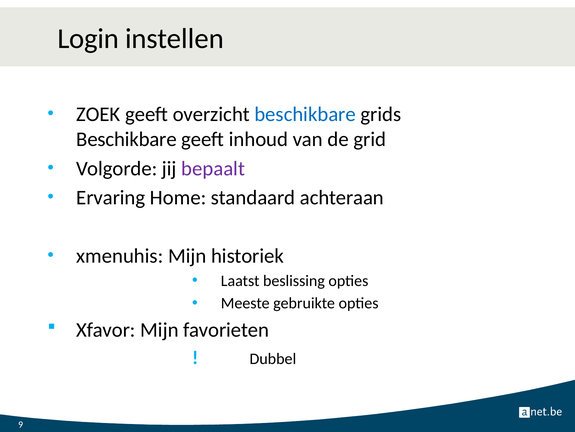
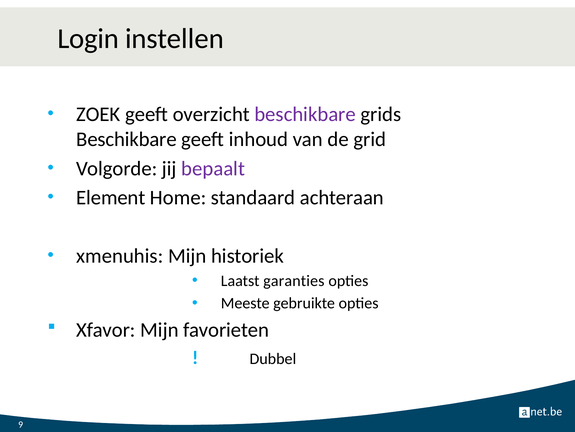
beschikbare colour: blue -> purple (305, 114)
Ervaring: Ervaring -> Element (111, 197)
beslissing: beslissing -> garanties (294, 280)
